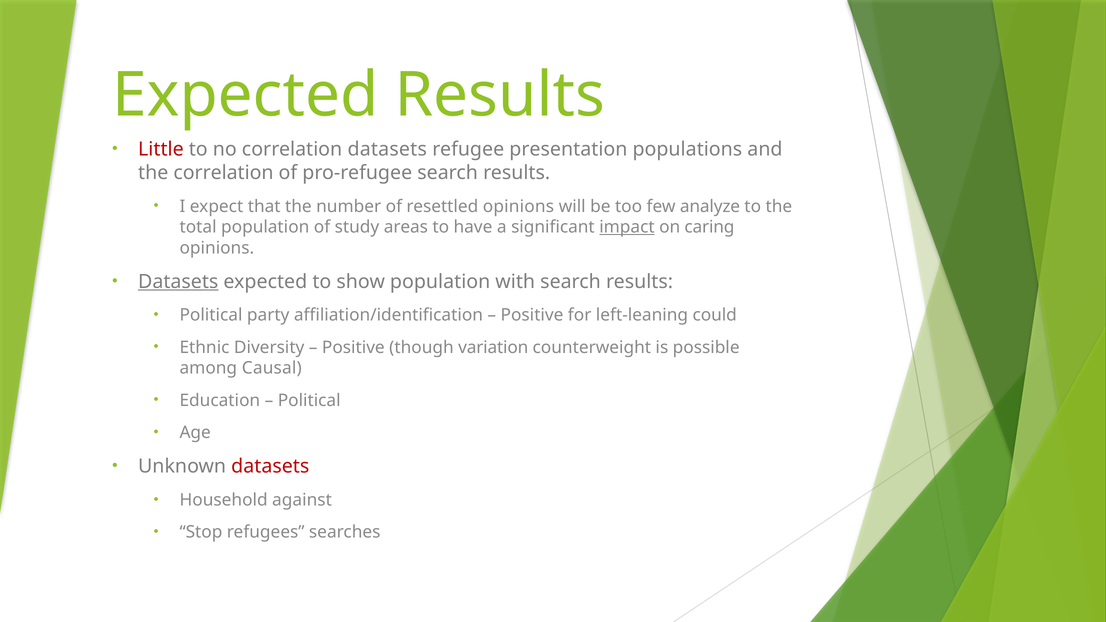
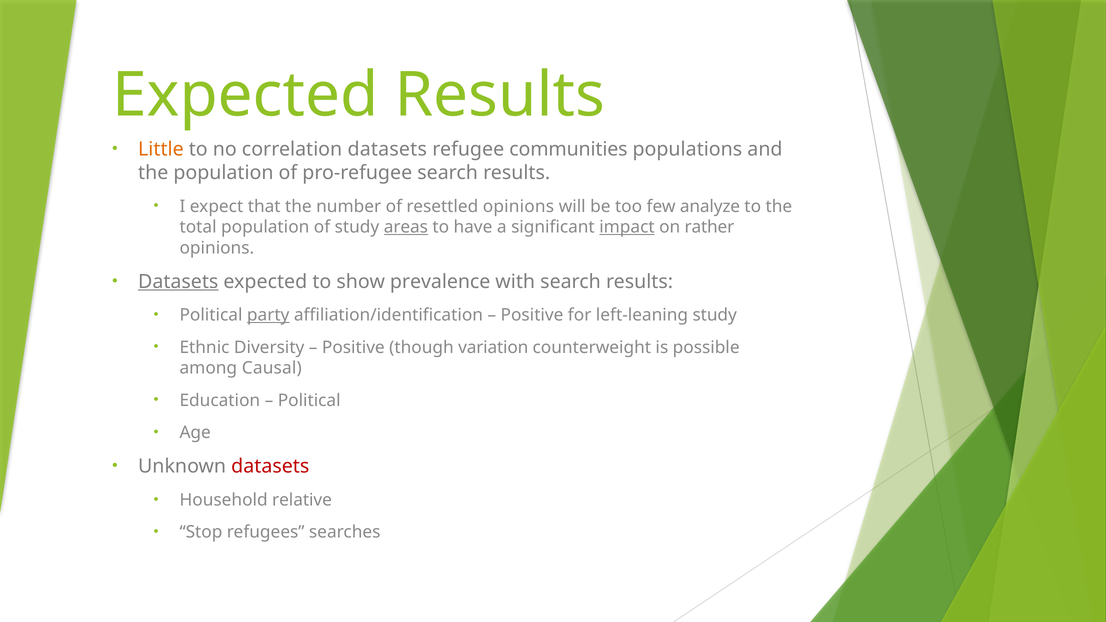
Little colour: red -> orange (161, 149)
presentation: presentation -> communities (568, 149)
the correlation: correlation -> population (223, 173)
areas underline: none -> present (406, 227)
caring: caring -> rather (709, 227)
show population: population -> prevalence (440, 282)
party underline: none -> present (268, 315)
left-leaning could: could -> study (715, 315)
against: against -> relative (302, 500)
